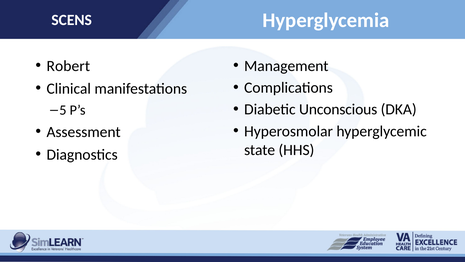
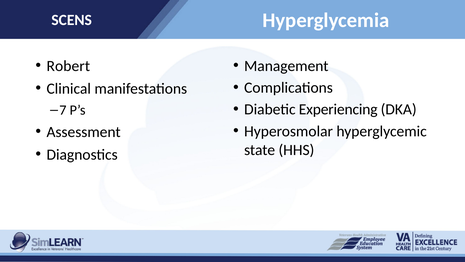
Unconscious: Unconscious -> Experiencing (338, 109)
5: 5 -> 7 (63, 110)
